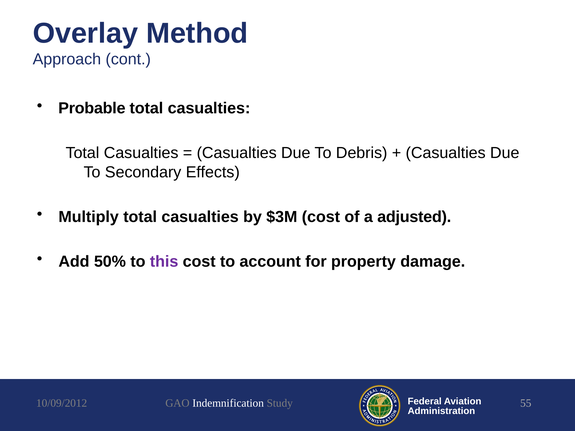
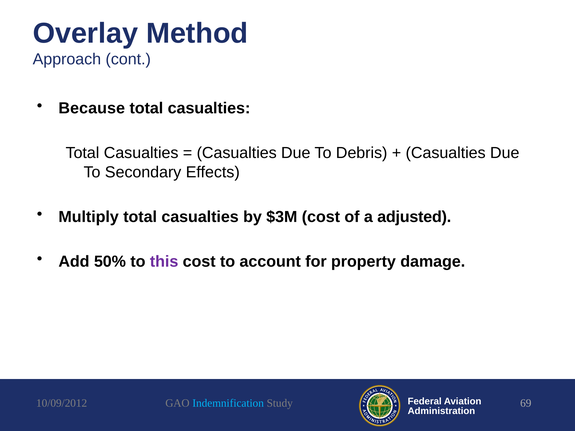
Probable: Probable -> Because (92, 108)
Indemnification colour: white -> light blue (228, 403)
55: 55 -> 69 (526, 403)
